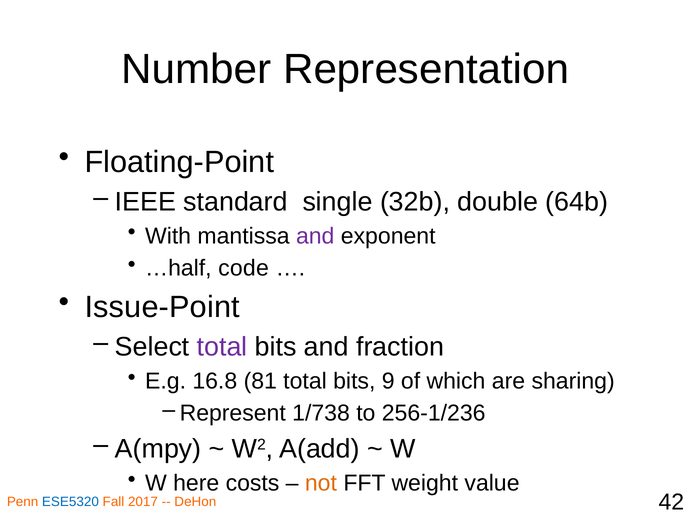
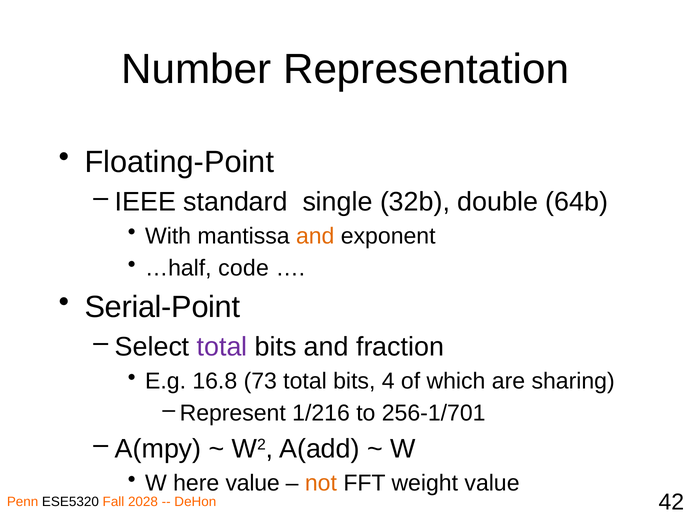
and colour: purple -> orange (315, 236)
Issue-Point: Issue-Point -> Serial-Point (162, 307)
81: 81 -> 73 (260, 381)
9: 9 -> 4 (388, 381)
1/738: 1/738 -> 1/216 (321, 414)
256-1/236: 256-1/236 -> 256-1/701 (434, 414)
here costs: costs -> value (253, 483)
ESE5320 colour: blue -> black (70, 502)
2017: 2017 -> 2028 (143, 502)
